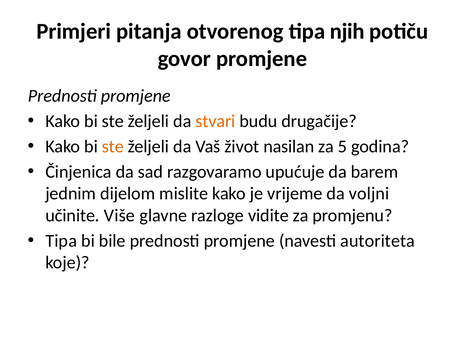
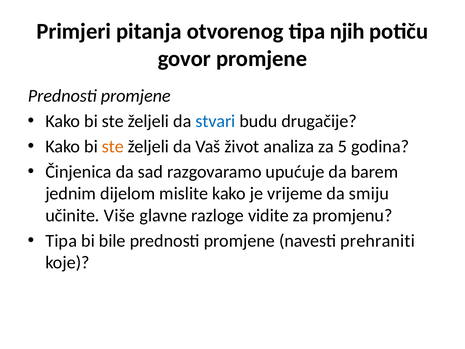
stvari colour: orange -> blue (215, 121)
nasilan: nasilan -> analiza (289, 146)
voljni: voljni -> smiju (369, 194)
autoriteta: autoriteta -> prehraniti (378, 241)
